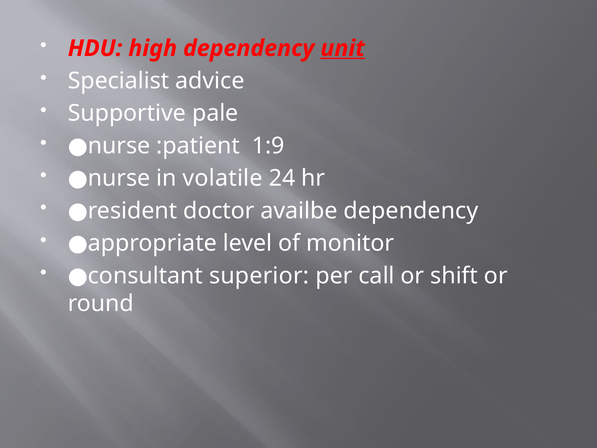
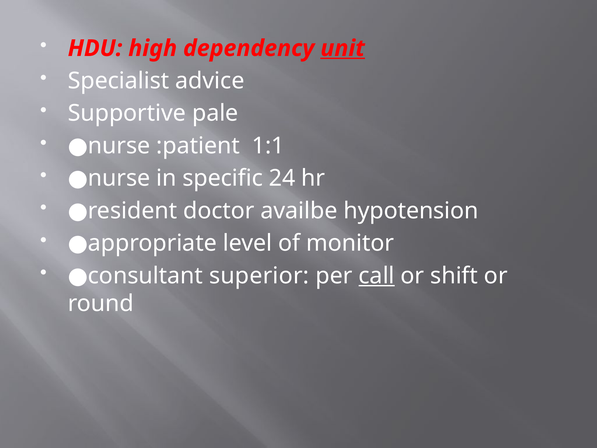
1:9: 1:9 -> 1:1 (268, 146)
volatile: volatile -> specific (223, 178)
availbe dependency: dependency -> hypotension (411, 211)
call underline: none -> present (377, 276)
